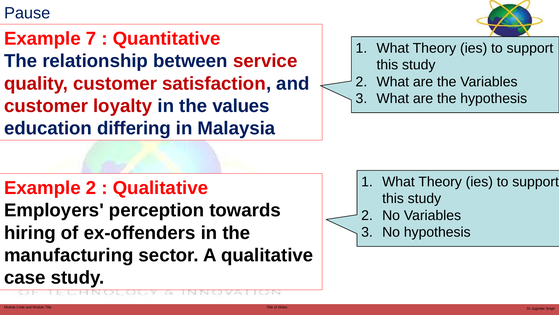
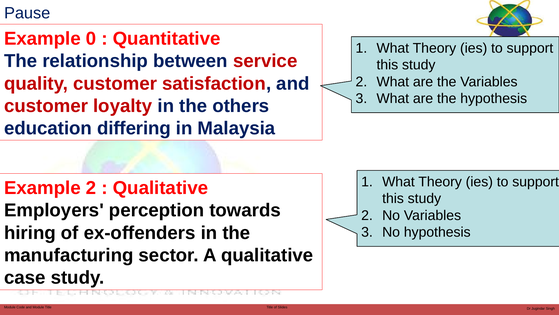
7: 7 -> 0 (91, 39)
values: values -> others (241, 106)
